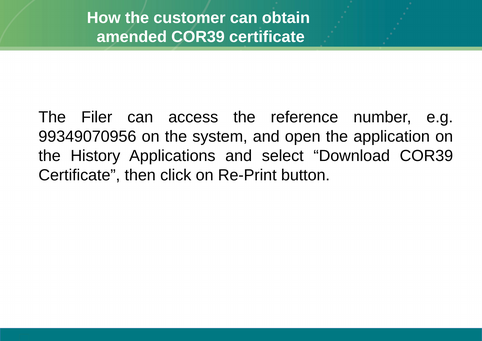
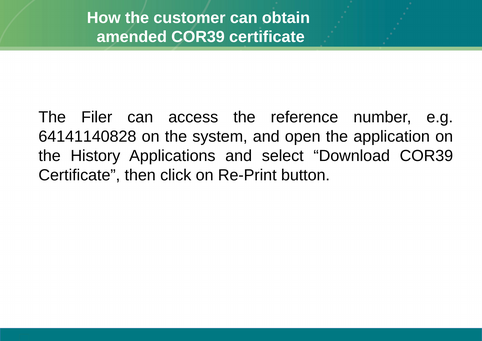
99349070956: 99349070956 -> 64141140828 (87, 137)
